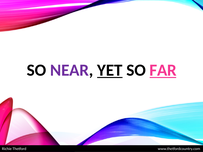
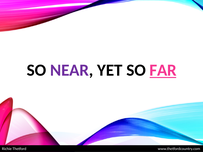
YET underline: present -> none (110, 70)
